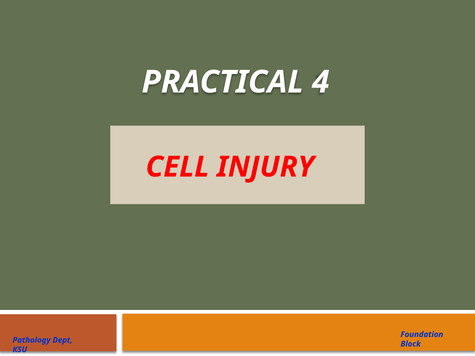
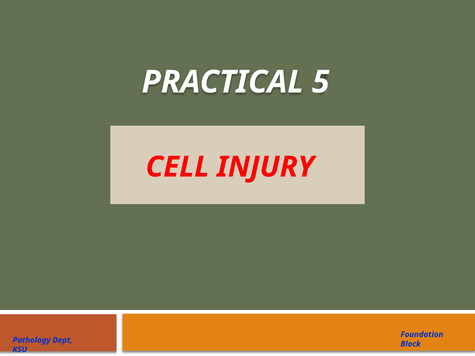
4: 4 -> 5 (321, 82)
